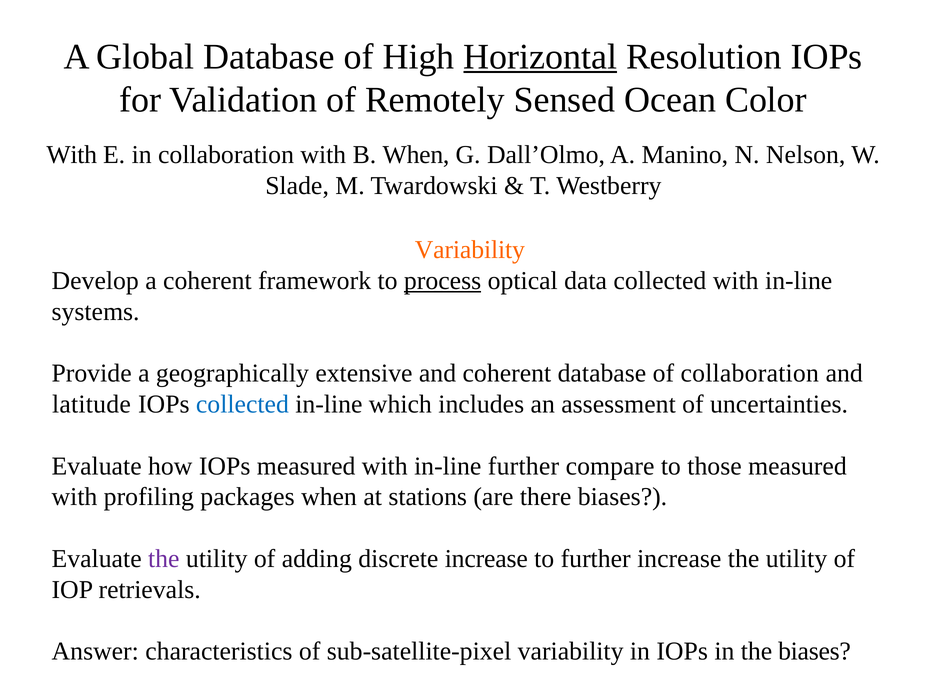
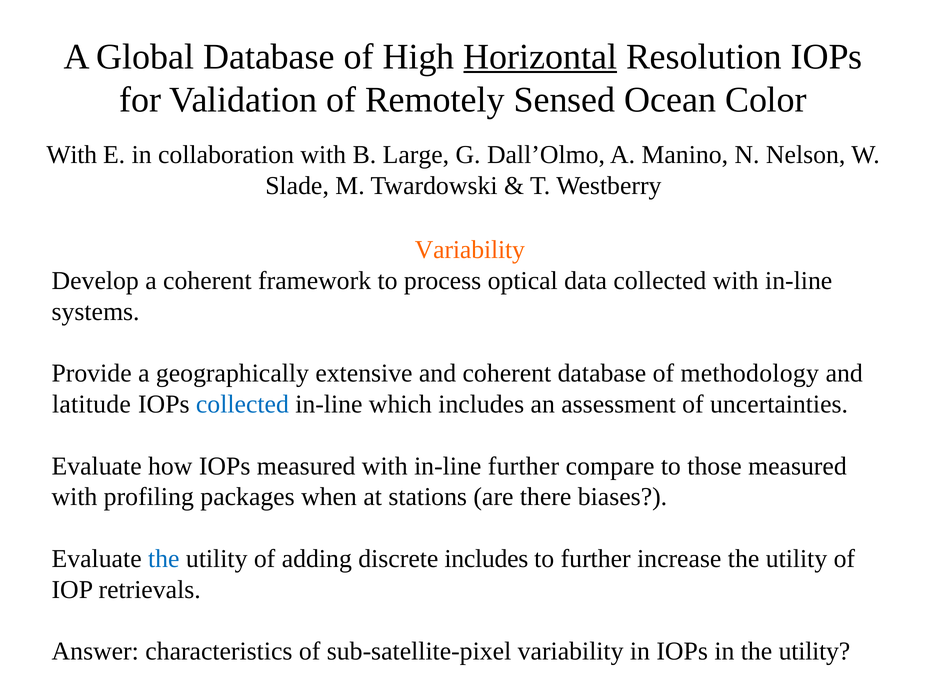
B When: When -> Large (416, 155)
process underline: present -> none (443, 280)
of collaboration: collaboration -> methodology (750, 373)
the colour: purple -> blue (164, 558)
discrete increase: increase -> includes (486, 558)
in the biases: biases -> utility (814, 651)
